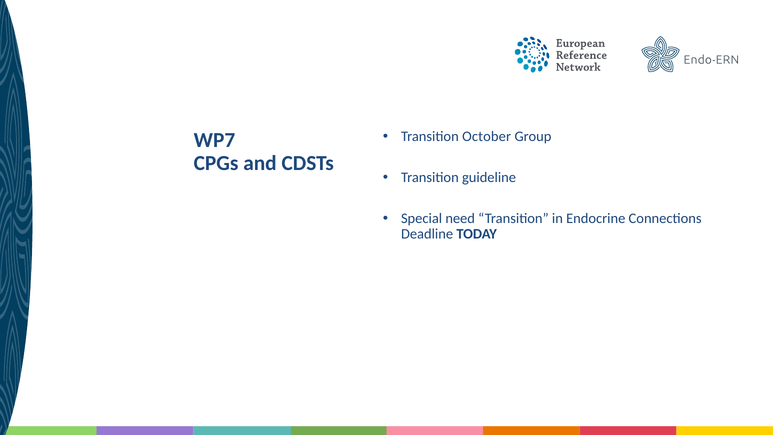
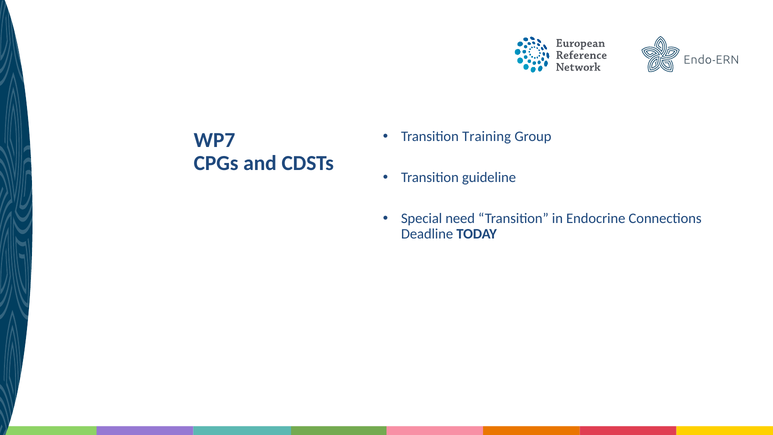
October: October -> Training (487, 136)
